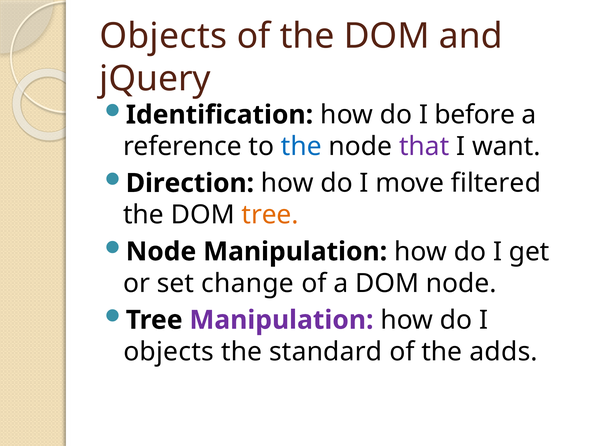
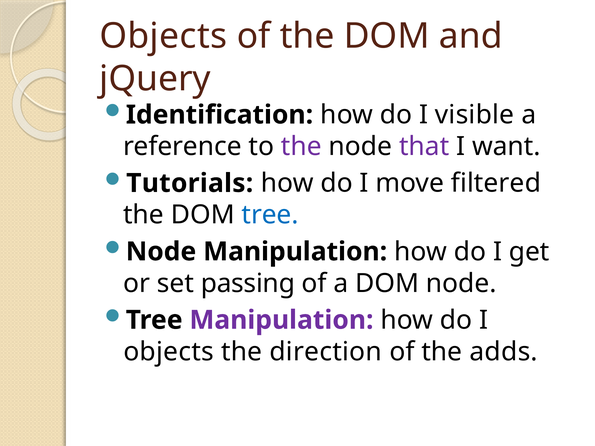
before: before -> visible (475, 115)
the colour: blue -> purple (301, 147)
Direction: Direction -> Tutorials (190, 183)
tree colour: orange -> blue (270, 215)
change: change -> passing (248, 284)
standard: standard -> direction (326, 352)
